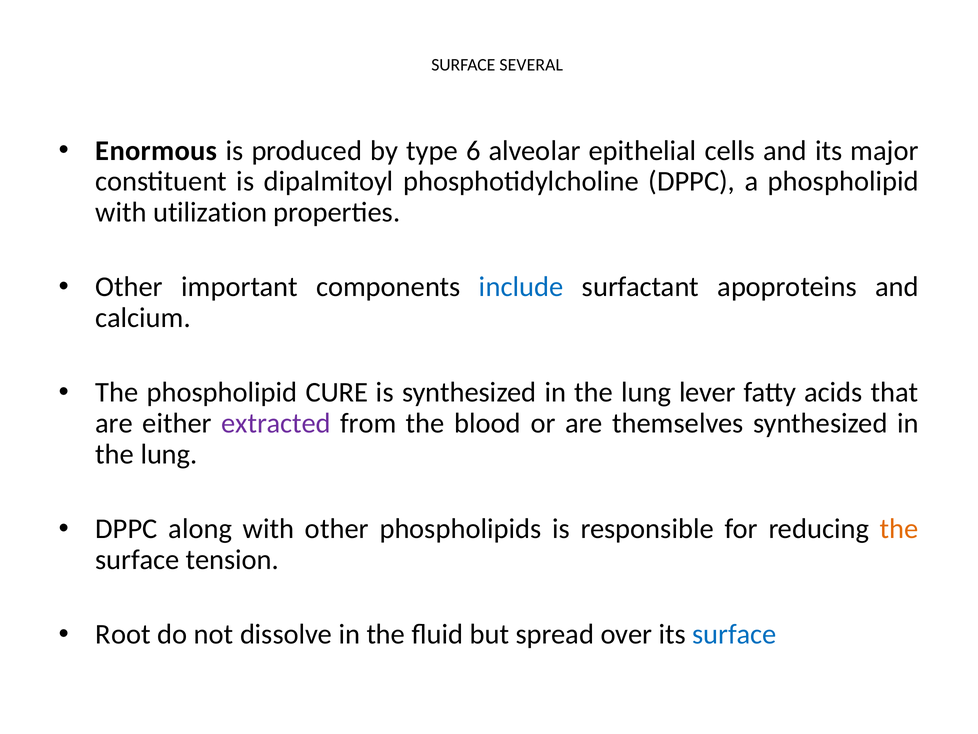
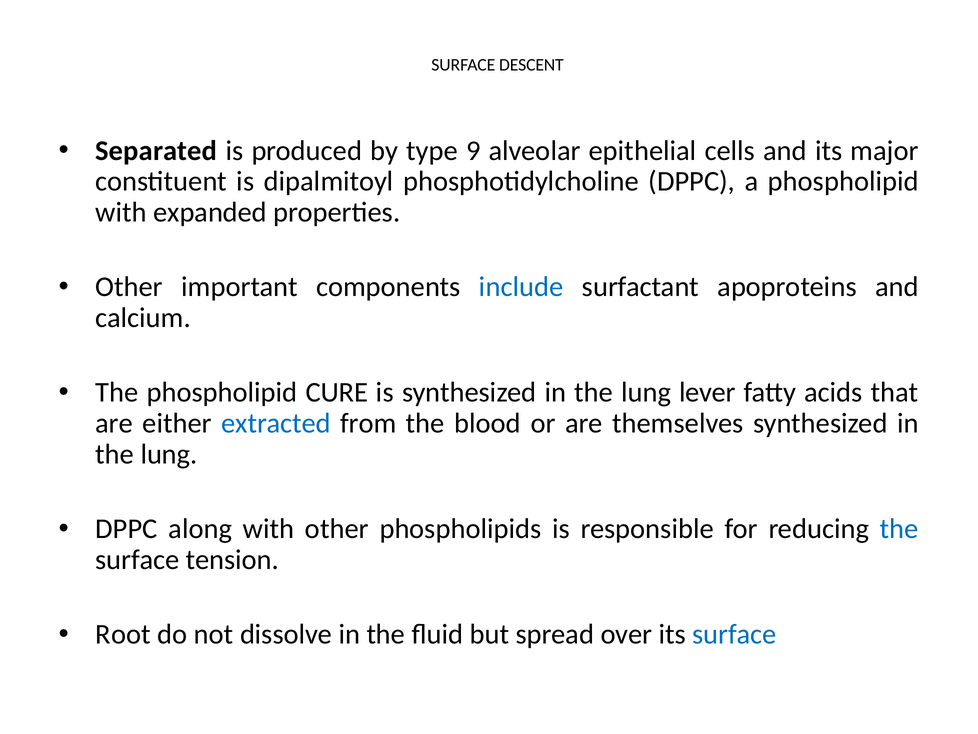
SEVERAL: SEVERAL -> DESCENT (531, 65)
Enormous: Enormous -> Separated (156, 151)
6: 6 -> 9 (473, 151)
utilization: utilization -> expanded (210, 212)
extracted colour: purple -> blue (276, 423)
the colour: orange -> blue (899, 528)
